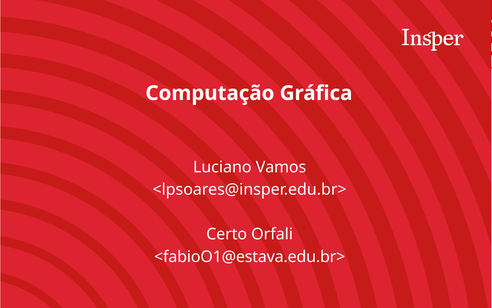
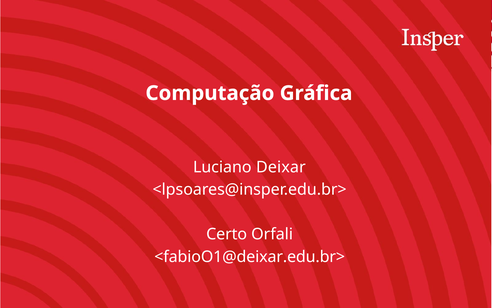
Vamos: Vamos -> Deixar (281, 167)
<fabioO1@estava.edu.br>: <fabioO1@estava.edu.br> -> <fabioO1@deixar.edu.br> (250, 256)
